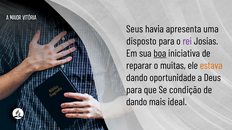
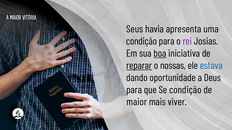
disposto: disposto -> condição (142, 41)
reparar underline: none -> present (139, 66)
muitas: muitas -> nossas (173, 66)
estava colour: orange -> blue (211, 66)
dando: dando -> maior (137, 102)
ideal: ideal -> viver (177, 102)
